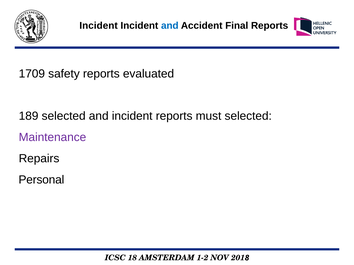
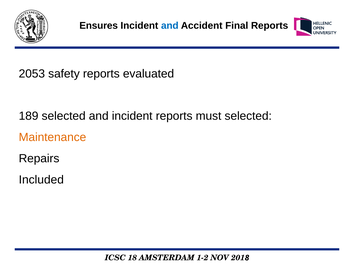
Incident: Incident -> Ensures (99, 26)
1709: 1709 -> 2053 (32, 74)
Maintenance colour: purple -> orange (52, 138)
Personal: Personal -> Included (41, 180)
